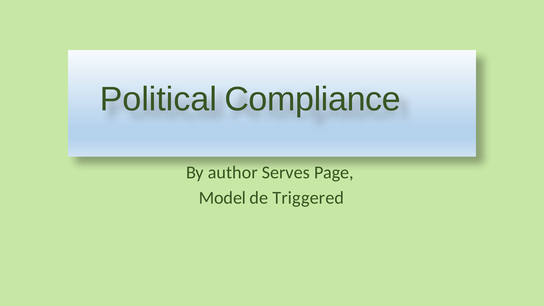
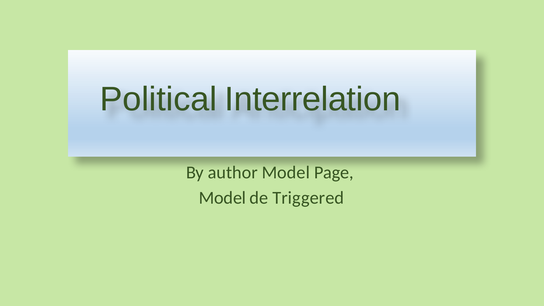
Compliance: Compliance -> Interrelation (313, 99)
author Serves: Serves -> Model (286, 172)
